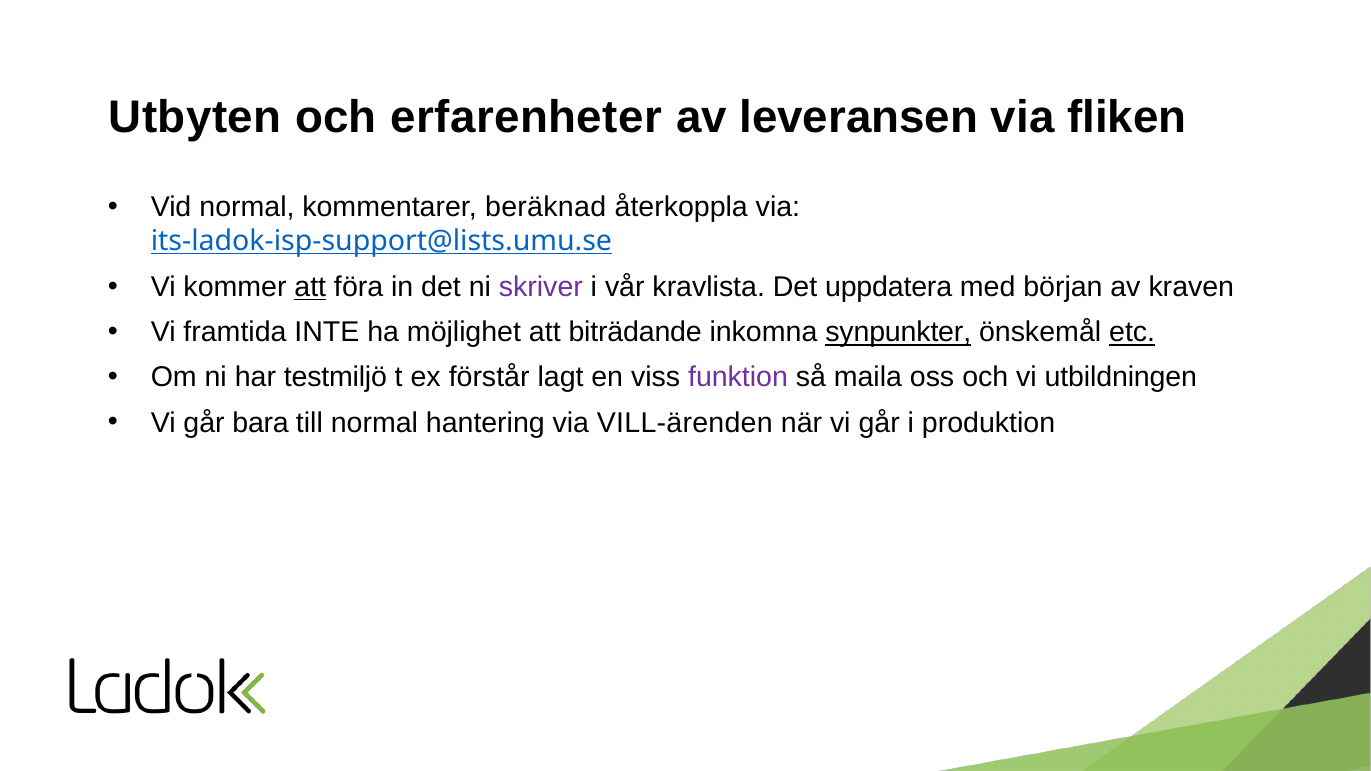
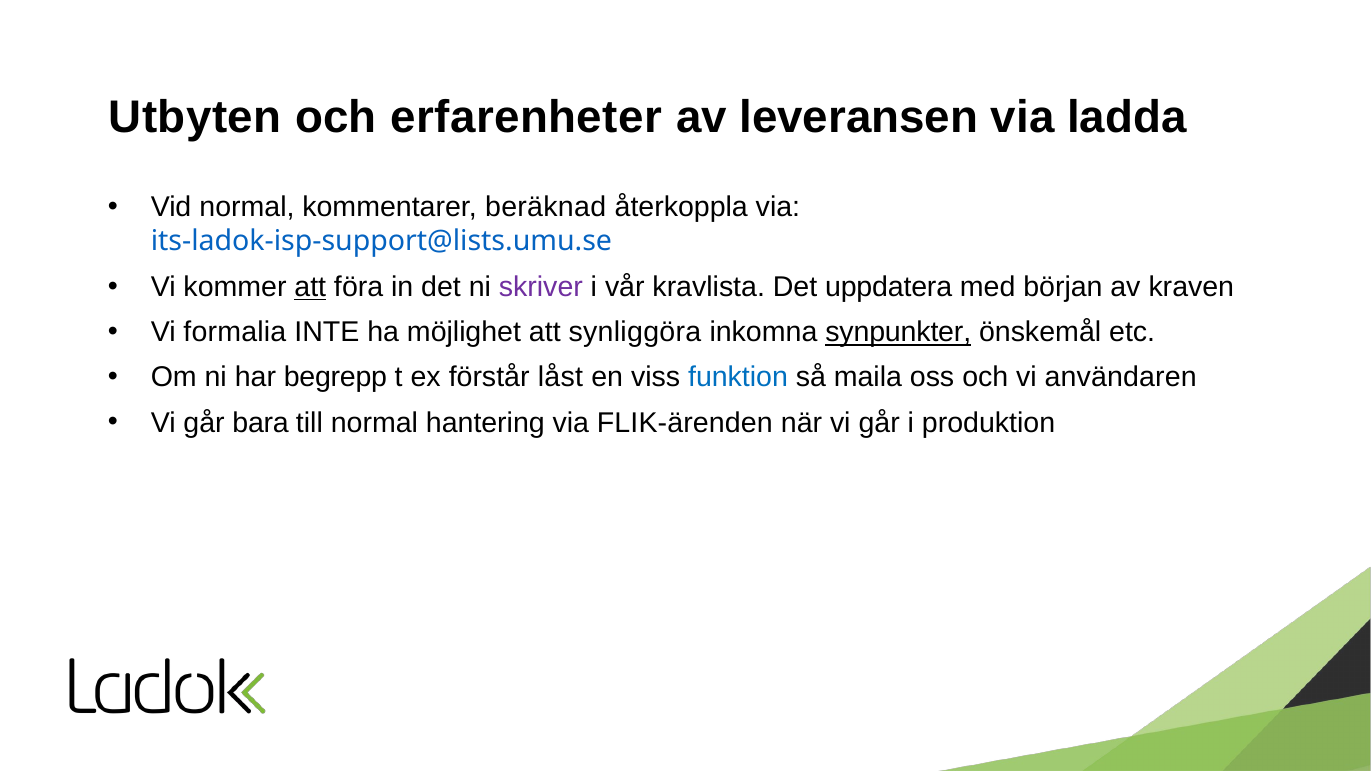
fliken: fliken -> ladda (1127, 117)
its-ladok-isp-support@lists.umu.se underline: present -> none (381, 241)
framtida: framtida -> formalia (235, 332)
biträdande: biträdande -> synliggöra (635, 332)
etc underline: present -> none (1132, 332)
testmiljö: testmiljö -> begrepp (335, 378)
lagt: lagt -> låst (560, 378)
funktion colour: purple -> blue (738, 378)
utbildningen: utbildningen -> användaren (1121, 378)
VILL-ärenden: VILL-ärenden -> FLIK-ärenden (685, 423)
